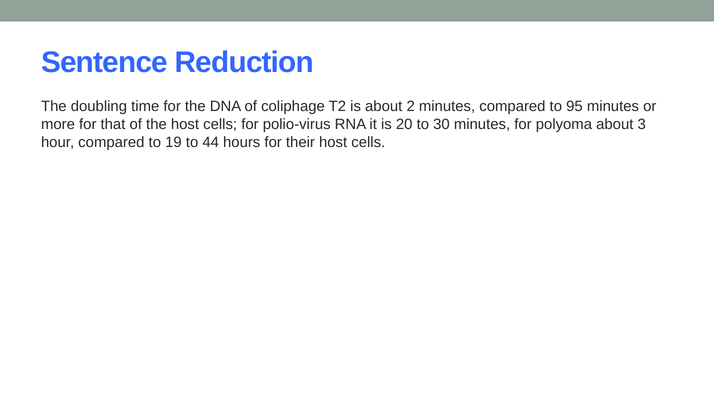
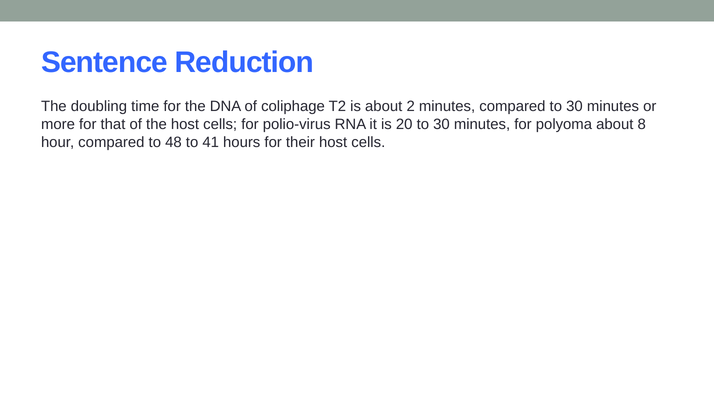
compared to 95: 95 -> 30 (574, 106)
3: 3 -> 8 (642, 124)
19: 19 -> 48 (173, 142)
44: 44 -> 41 (211, 142)
